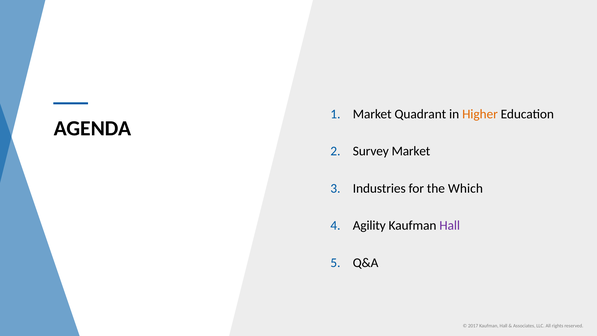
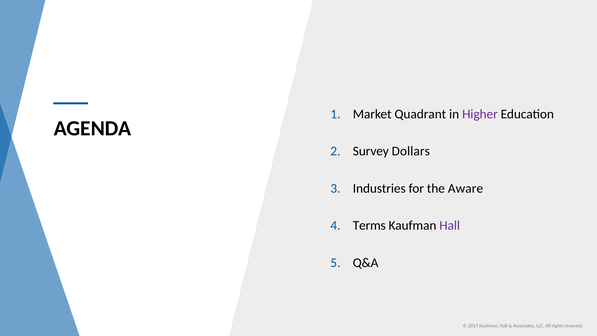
Higher colour: orange -> purple (480, 114)
Survey Market: Market -> Dollars (411, 151)
Which: Which -> Aware (465, 188)
Agility: Agility -> Terms (369, 225)
